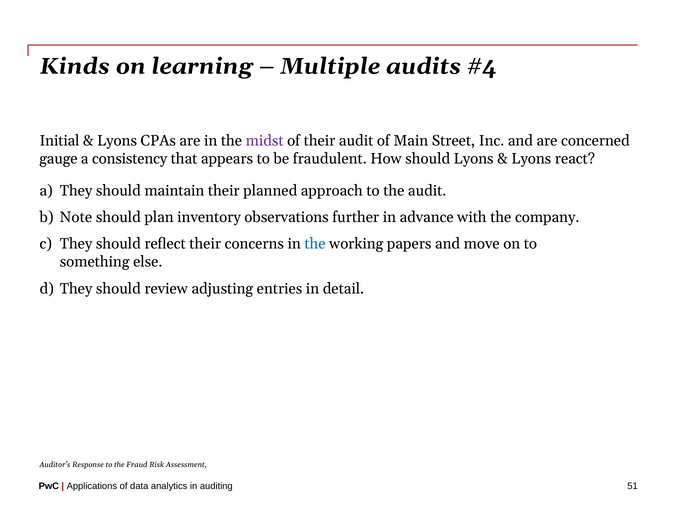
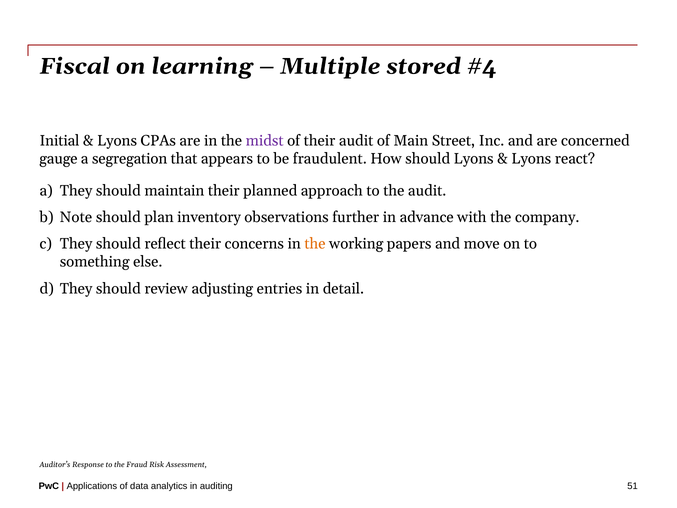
Kinds: Kinds -> Fiscal (75, 66)
audits: audits -> stored (423, 66)
consistency: consistency -> segregation (130, 159)
the colour: blue -> orange (315, 244)
